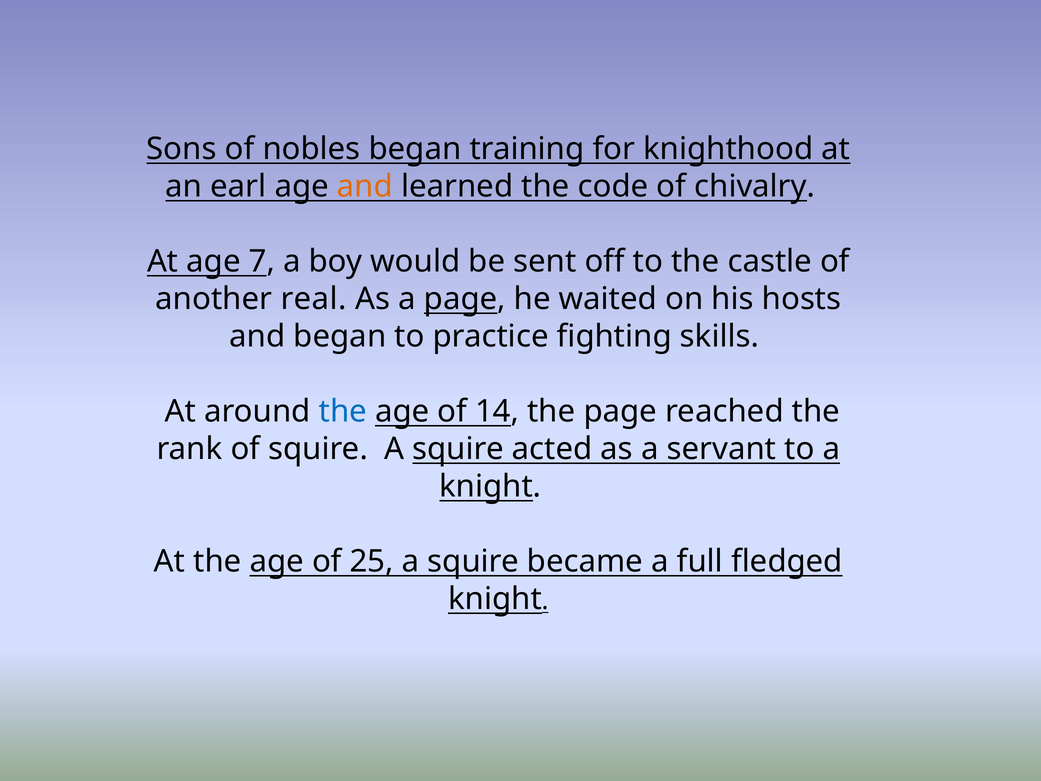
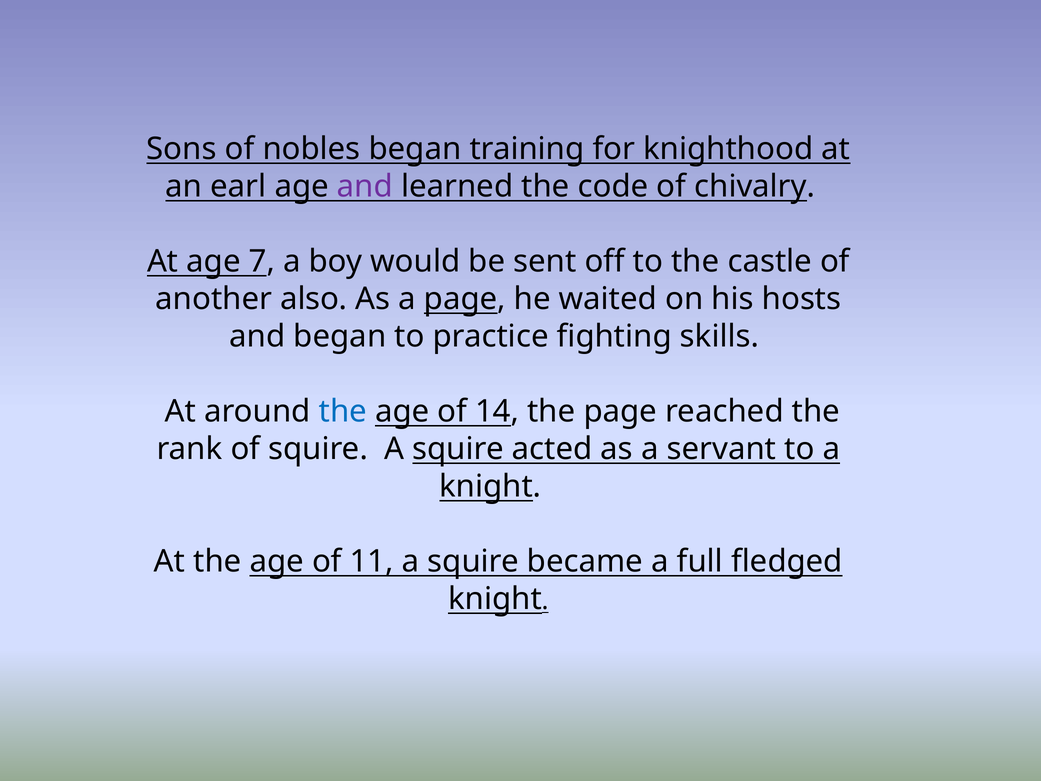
and colour: orange -> purple (365, 187)
real: real -> also (314, 299)
25: 25 -> 11 (372, 561)
